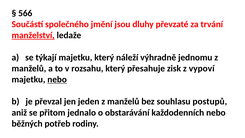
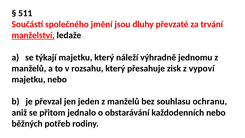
566: 566 -> 511 (25, 13)
nebo underline: present -> none (57, 79)
postupů: postupů -> ochranu (210, 101)
